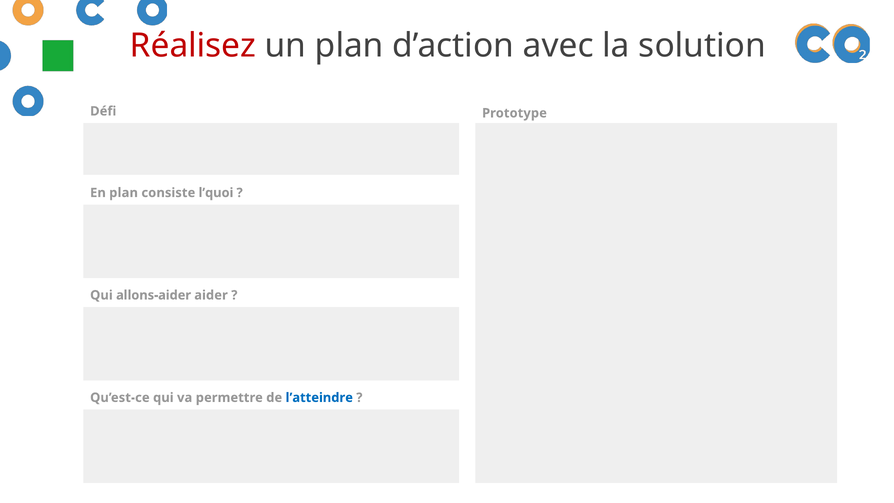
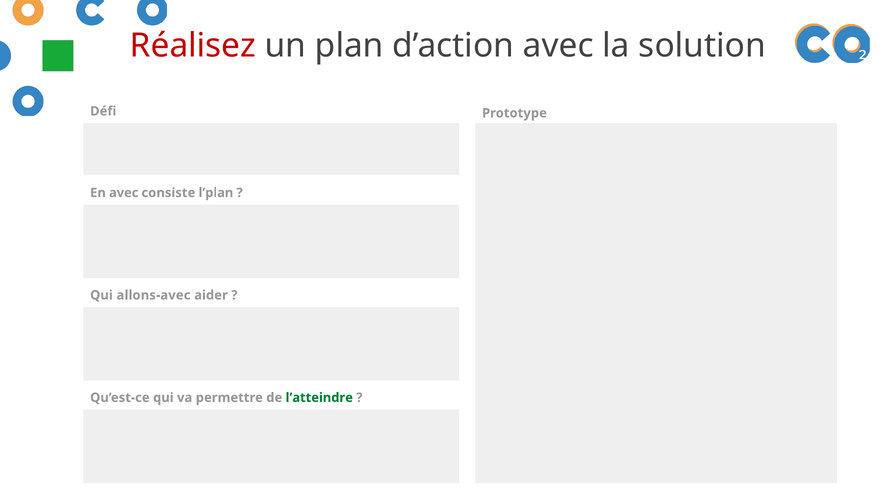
En plan: plan -> avec (124, 193)
l’quoi: l’quoi -> l’plan (216, 193)
allons-aider: allons-aider -> allons-avec (153, 295)
l’atteindre colour: blue -> green (319, 398)
